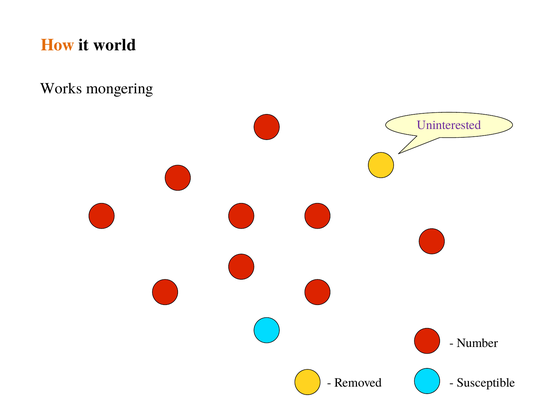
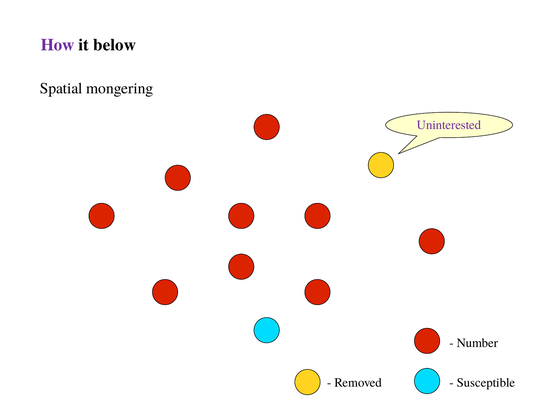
How colour: orange -> purple (58, 45)
world: world -> below (115, 45)
Works: Works -> Spatial (61, 88)
